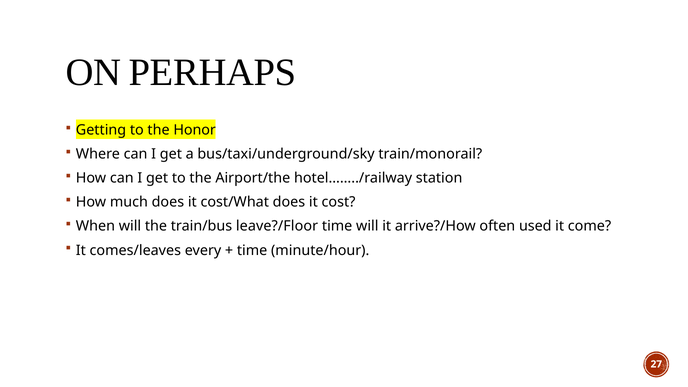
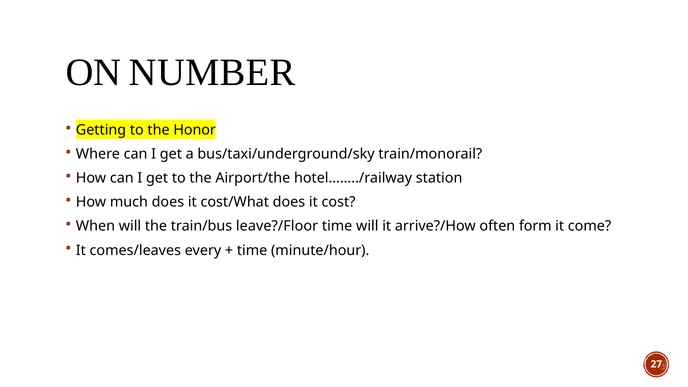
PERHAPS: PERHAPS -> NUMBER (212, 73)
used: used -> form (535, 226)
